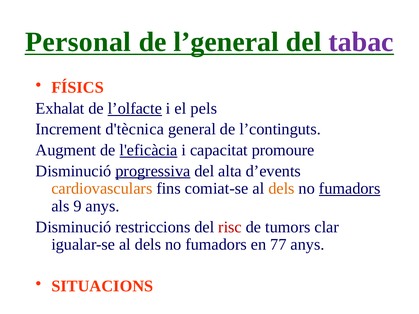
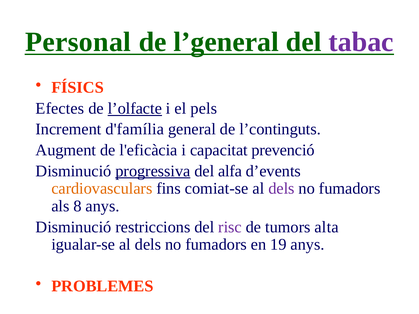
Exhalat: Exhalat -> Efectes (60, 108)
d'tècnica: d'tècnica -> d'família (135, 129)
l'eficàcia underline: present -> none (149, 150)
promoure: promoure -> prevenció (283, 150)
alta: alta -> alfa (230, 171)
dels colour: orange -> purple (281, 189)
fumadors underline: present -> none (350, 189)
9: 9 -> 8 (78, 206)
risc colour: red -> purple (230, 227)
clar: clar -> alta (327, 227)
77: 77 -> 19 (278, 245)
SITUACIONS: SITUACIONS -> PROBLEMES (102, 287)
